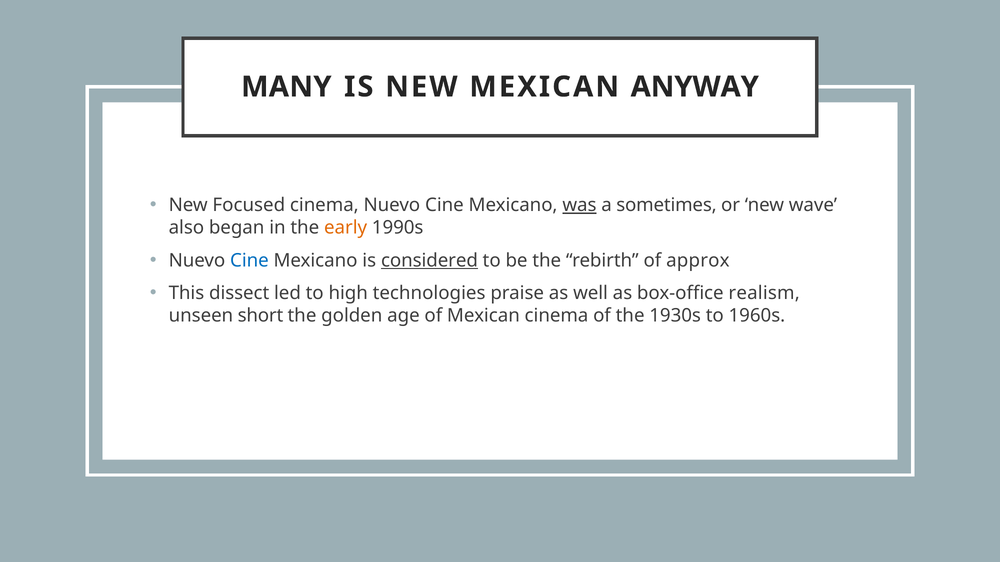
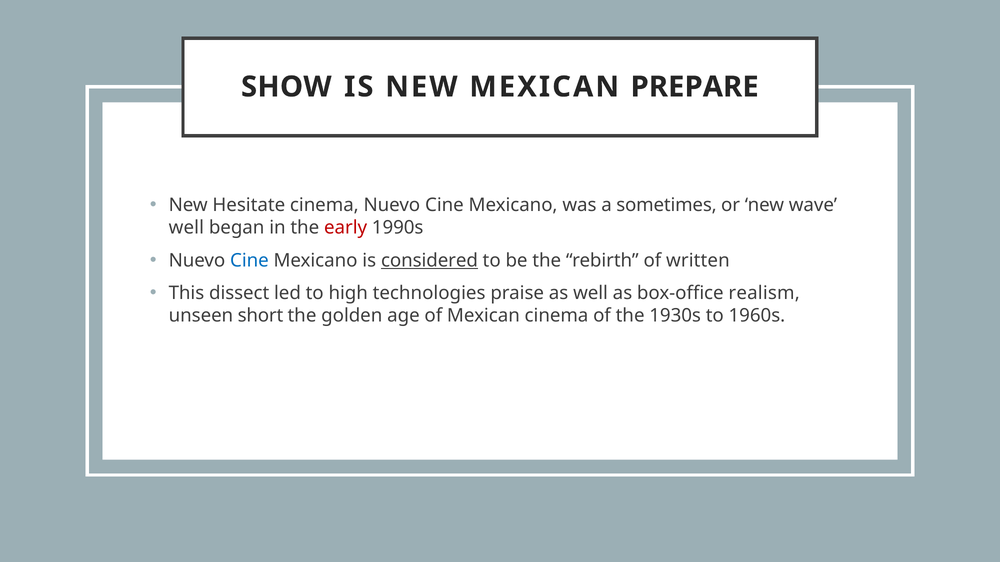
MANY: MANY -> SHOW (286, 87)
ANYWAY: ANYWAY -> PREPARE (695, 87)
Focused: Focused -> Hesitate (249, 205)
was underline: present -> none (579, 205)
also: also -> well (186, 228)
early colour: orange -> red (346, 228)
approx: approx -> written (698, 261)
